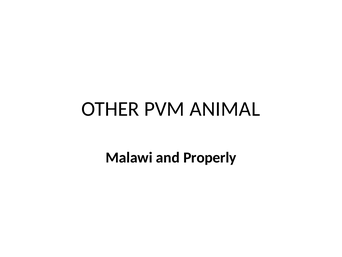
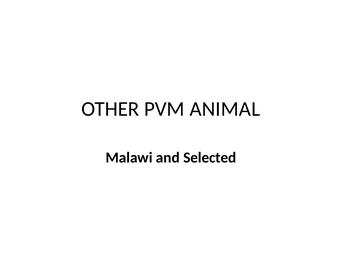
Properly: Properly -> Selected (210, 157)
